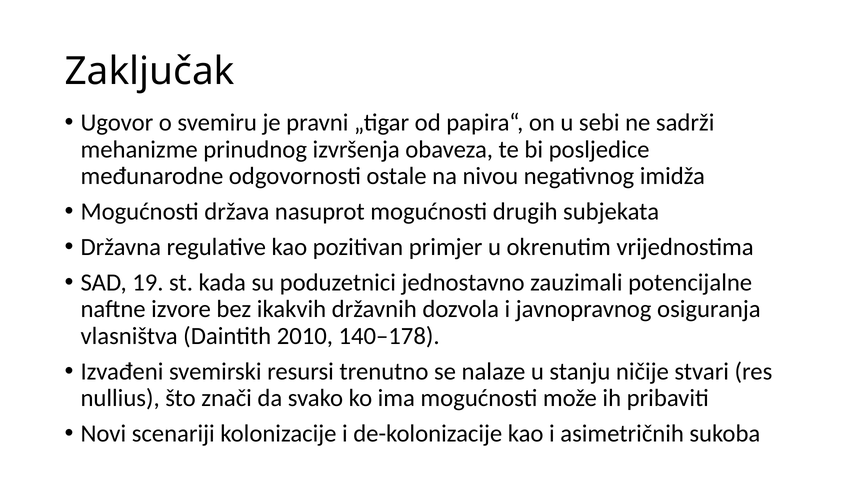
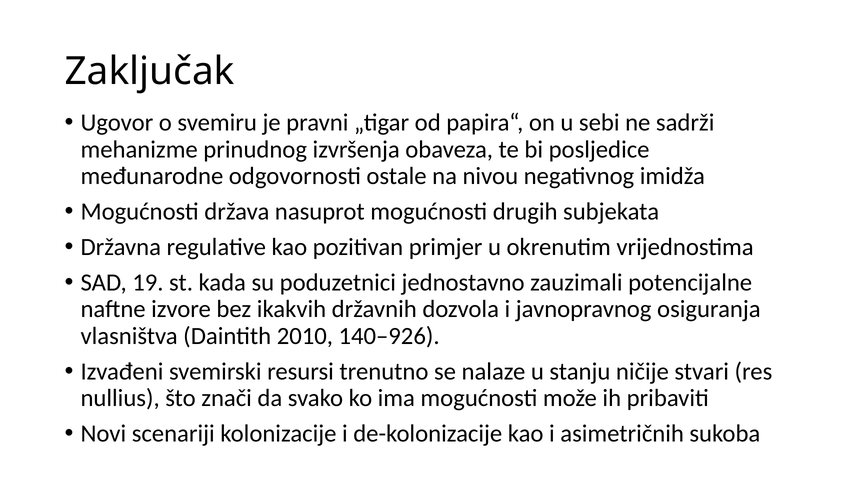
140–178: 140–178 -> 140–926 (389, 336)
